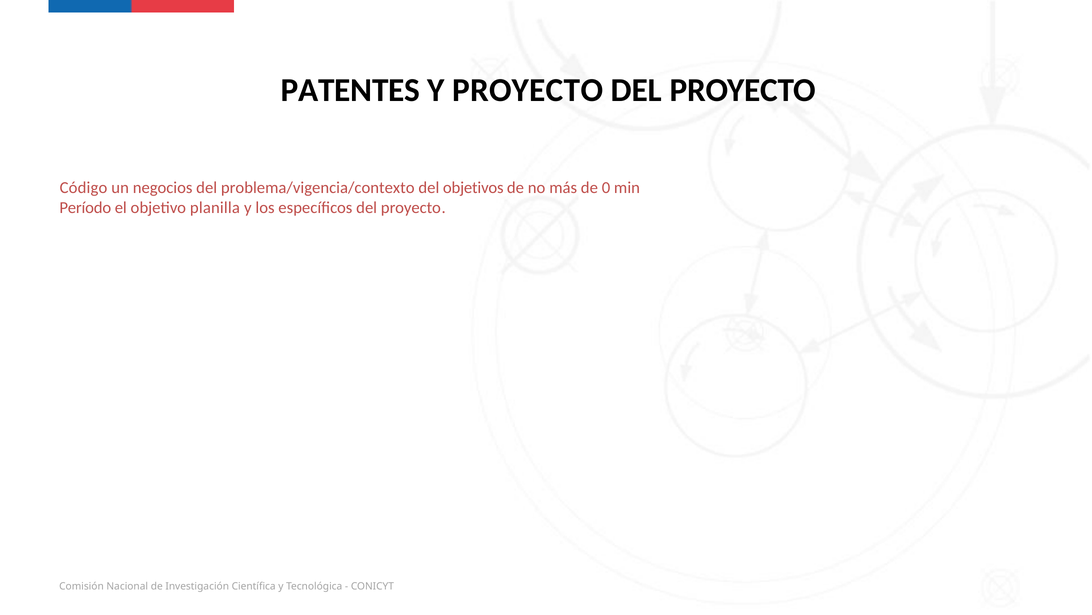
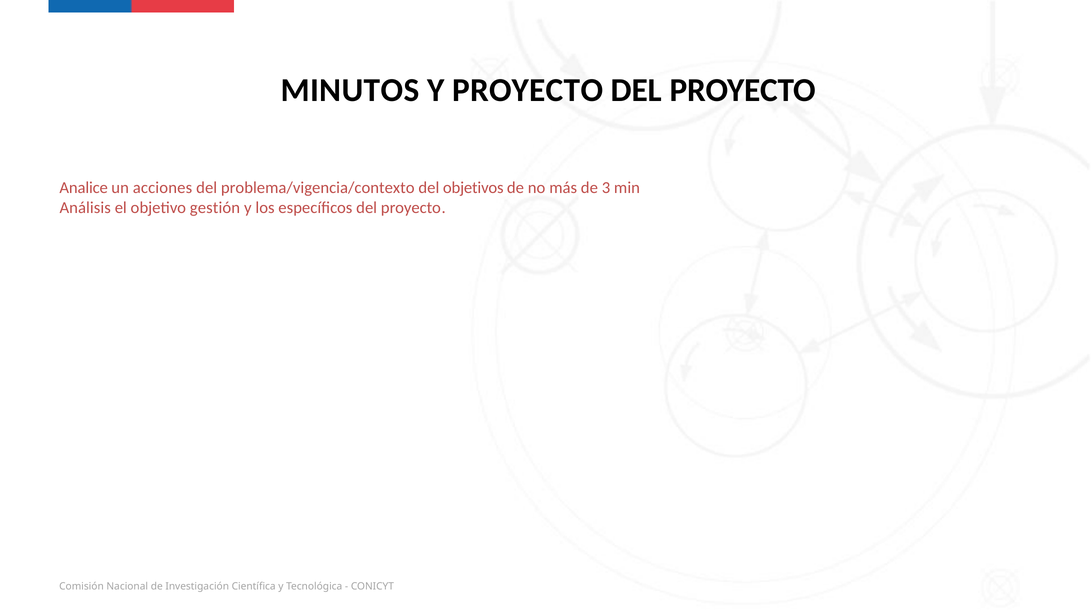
PATENTES: PATENTES -> MINUTOS (350, 90)
Código: Código -> Analice (84, 187)
negocios: negocios -> acciones (163, 187)
0: 0 -> 3 (606, 187)
Período: Período -> Análisis (85, 207)
planilla: planilla -> gestión (215, 207)
